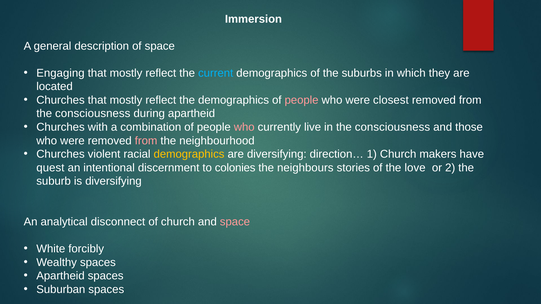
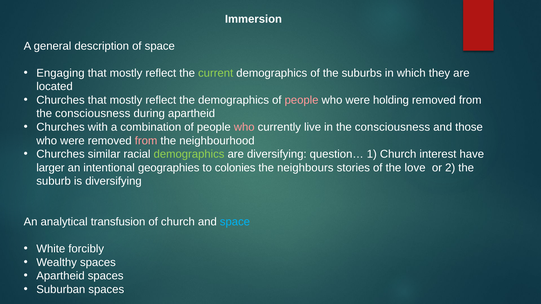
current colour: light blue -> light green (216, 73)
closest: closest -> holding (391, 100)
violent: violent -> similar (104, 154)
demographics colour: yellow -> light green (189, 154)
direction…: direction… -> question… (337, 154)
makers: makers -> interest (438, 154)
quest: quest -> larger (51, 168)
discernment: discernment -> geographies (169, 168)
disconnect: disconnect -> transfusion (118, 222)
space colour: pink -> light blue (235, 222)
